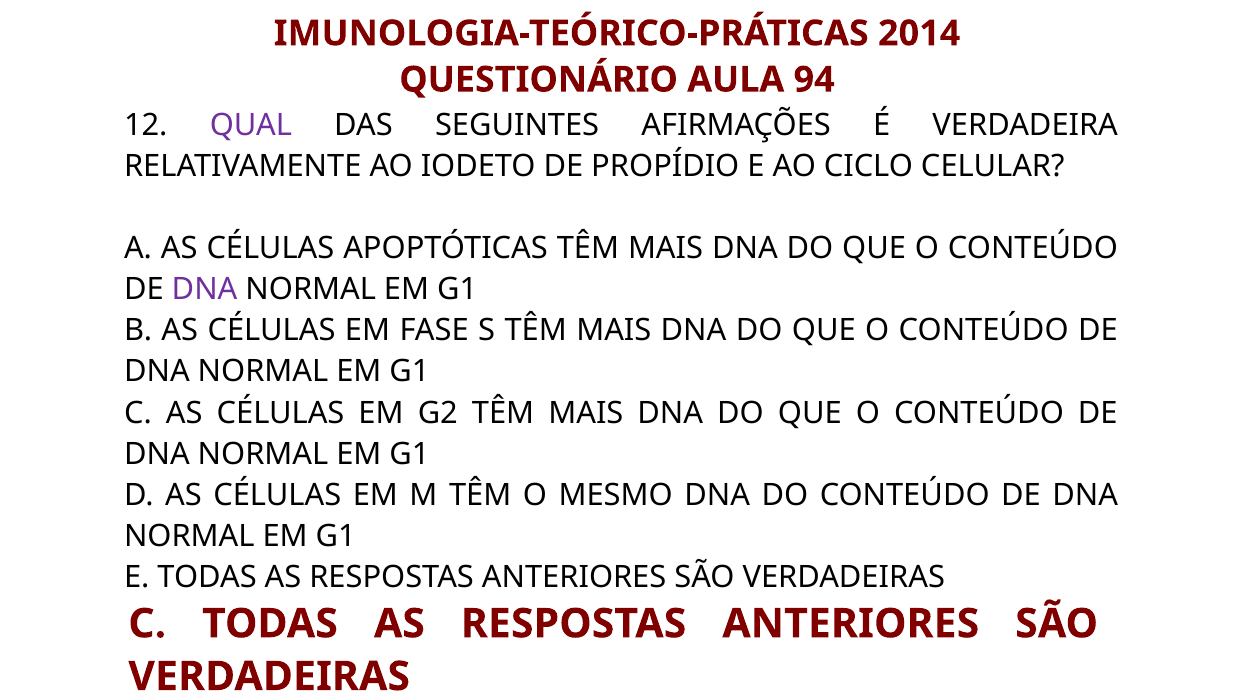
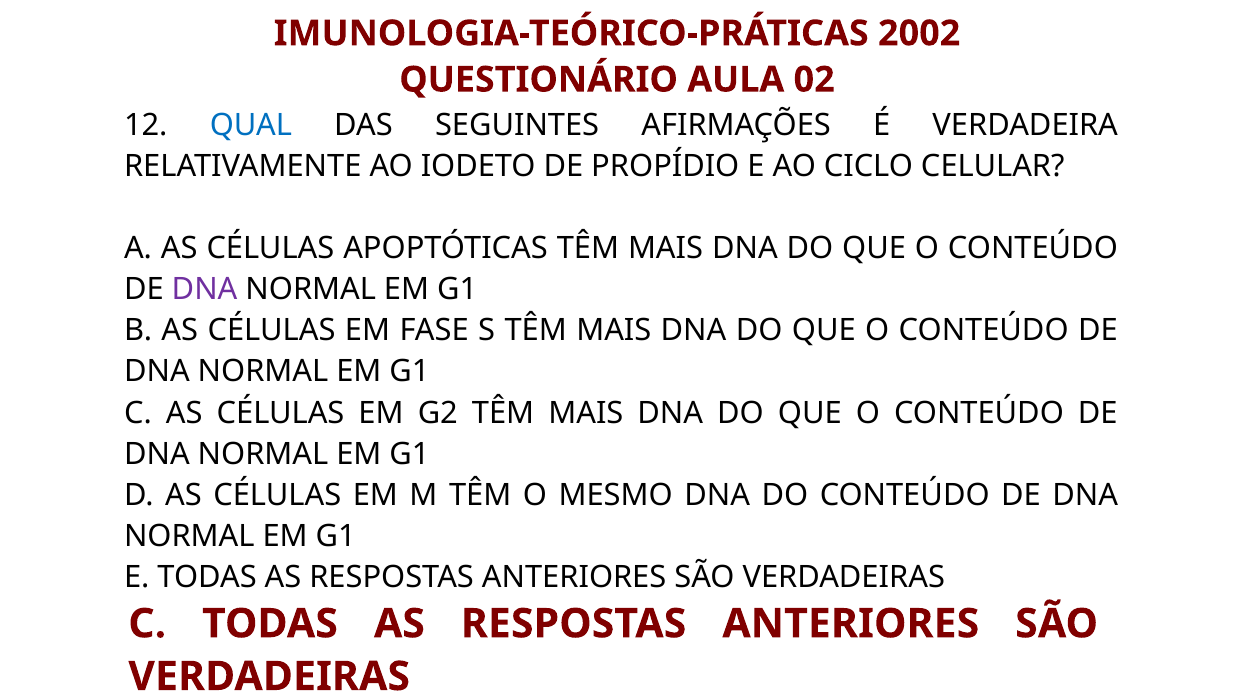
2014: 2014 -> 2002 (919, 33)
94: 94 -> 02 (814, 80)
QUAL colour: purple -> blue (251, 125)
